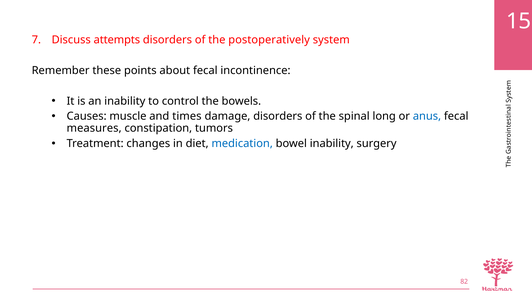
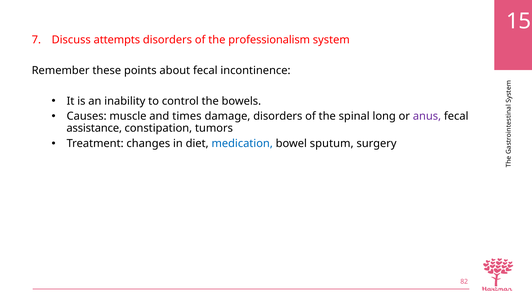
postoperatively: postoperatively -> professionalism (269, 40)
anus colour: blue -> purple (427, 116)
measures: measures -> assistance (94, 128)
bowel inability: inability -> sputum (332, 144)
